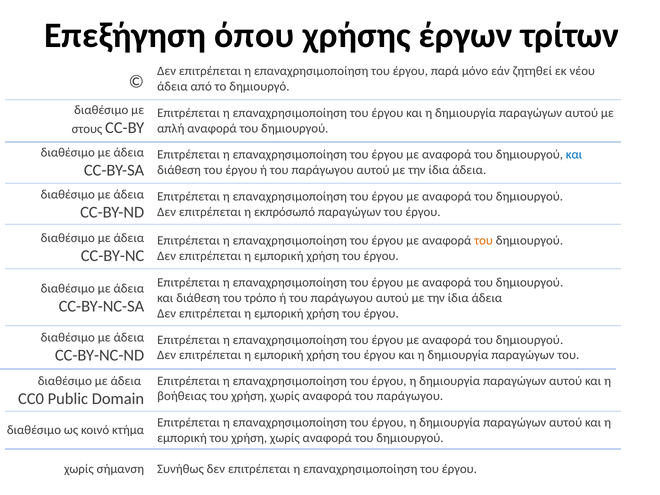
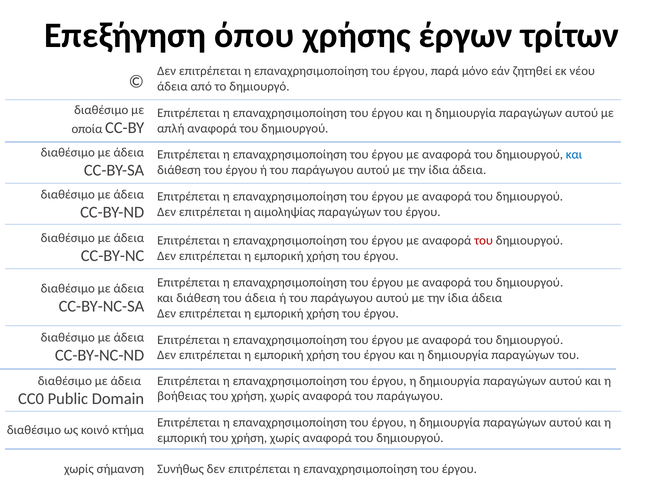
στους: στους -> οποία (87, 129)
εκπρόσωπό: εκπρόσωπό -> αιμοληψίας (285, 212)
του colour: orange -> red (484, 240)
του τρόπο: τρόπο -> άδεια (260, 298)
